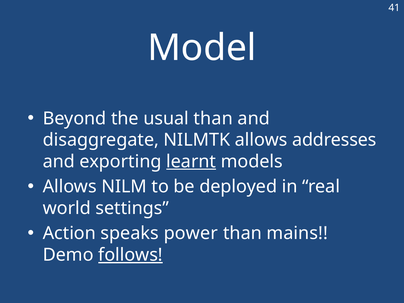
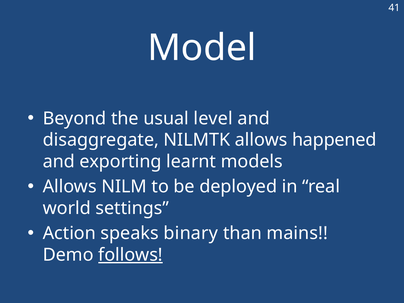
usual than: than -> level (213, 118)
addresses: addresses -> happened (334, 140)
learnt underline: present -> none (191, 162)
power: power -> binary (191, 233)
